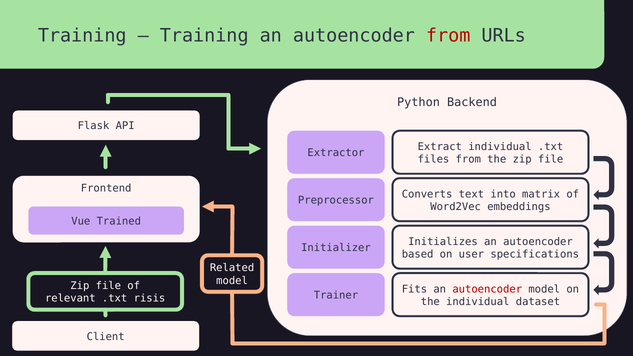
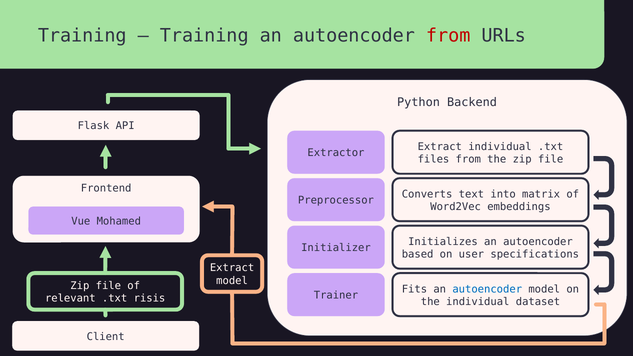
Trained: Trained -> Mohamed (119, 221)
Related: Related -> Extract (232, 268)
autoencoder colour: red -> blue (487, 289)
